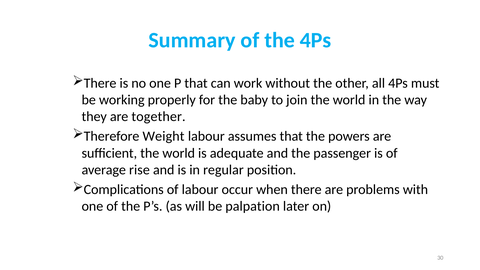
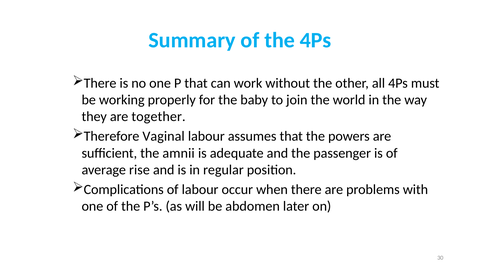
Weight: Weight -> Vaginal (164, 136)
sufficient the world: world -> amnii (179, 153)
palpation: palpation -> abdomen (253, 206)
